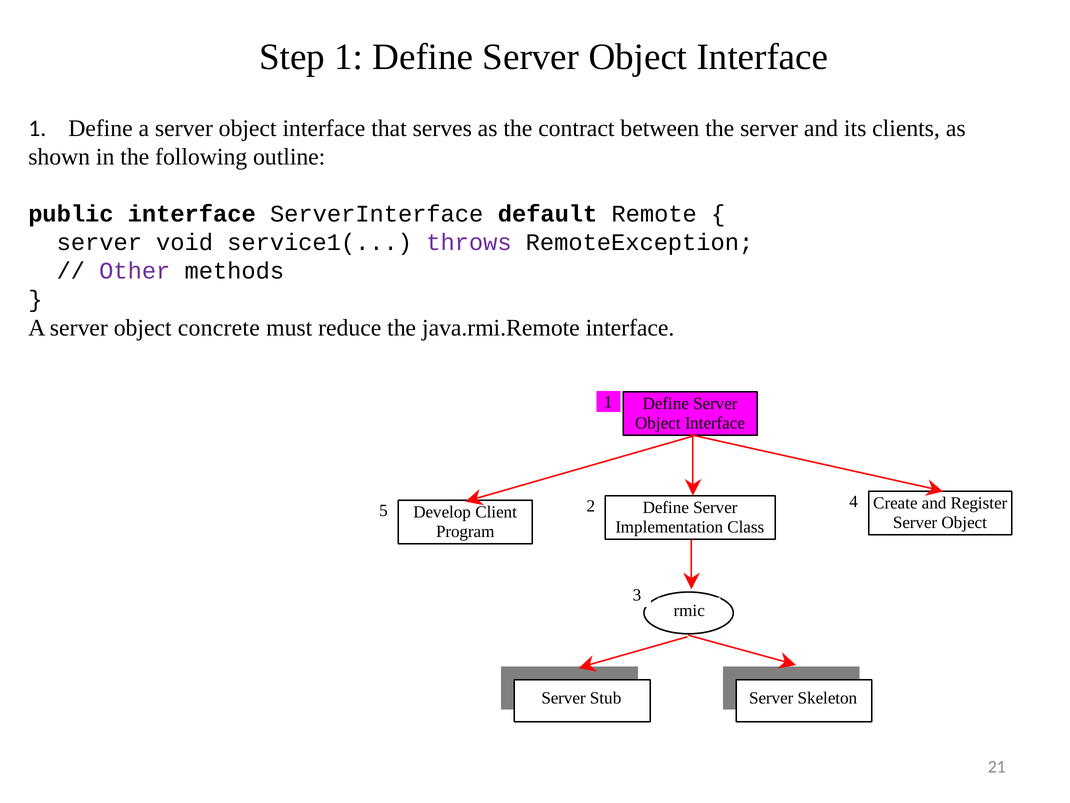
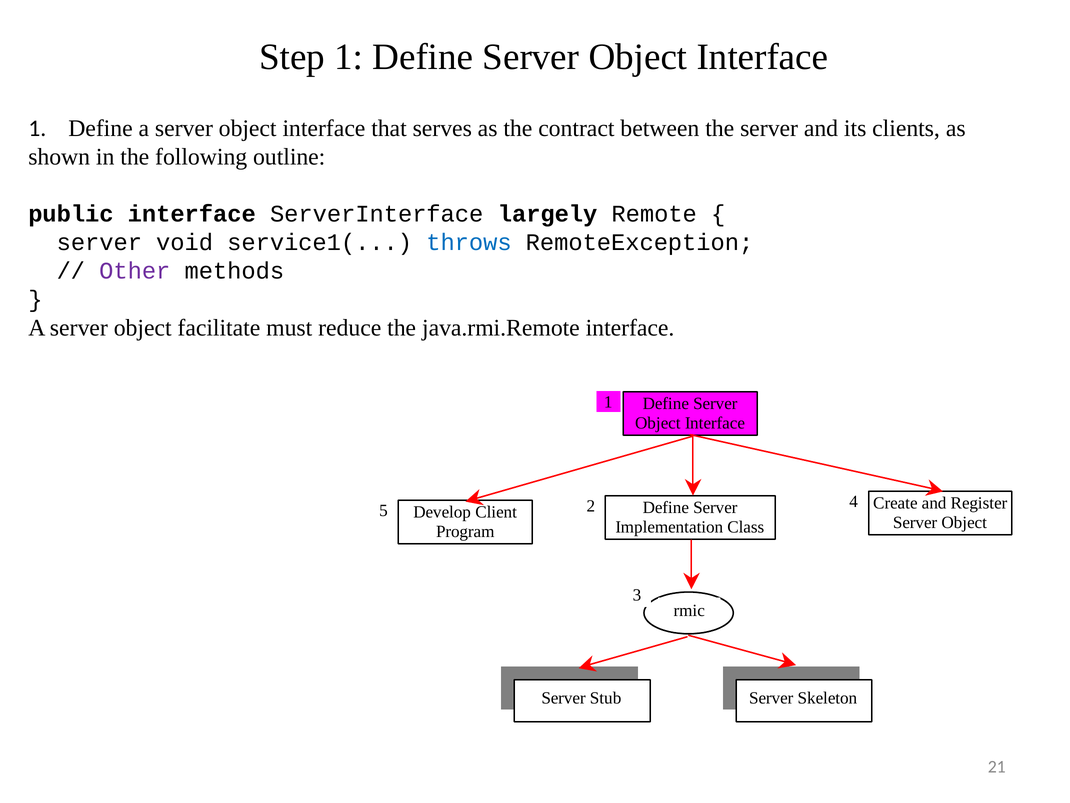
default: default -> largely (548, 214)
throws colour: purple -> blue (469, 242)
concrete: concrete -> facilitate (219, 328)
